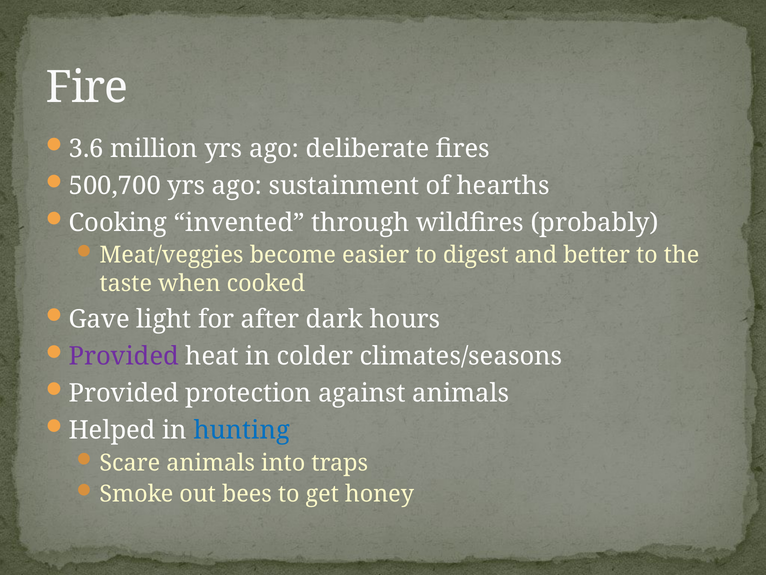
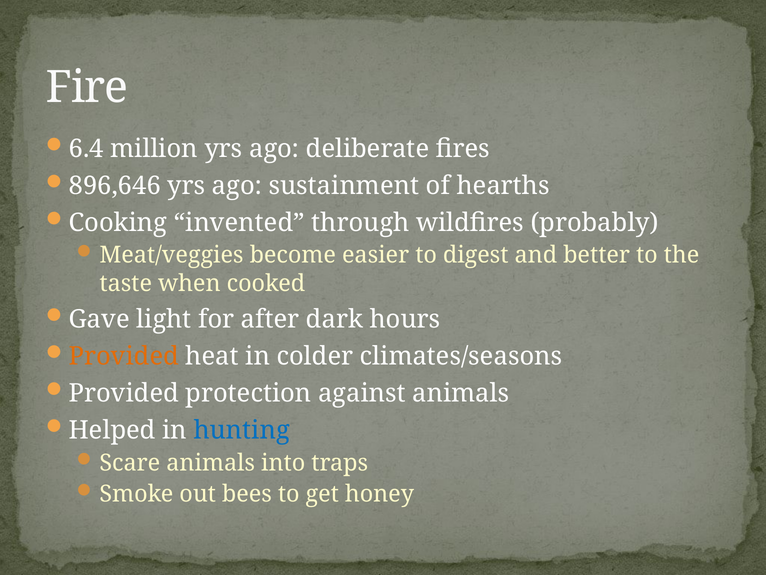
3.6: 3.6 -> 6.4 (86, 149)
500,700: 500,700 -> 896,646 (115, 186)
Provided colour: purple -> orange (124, 356)
